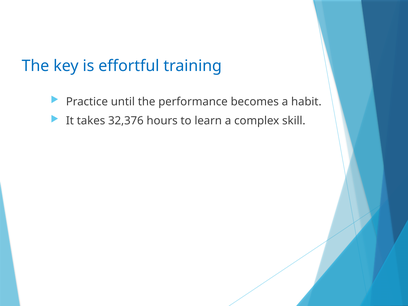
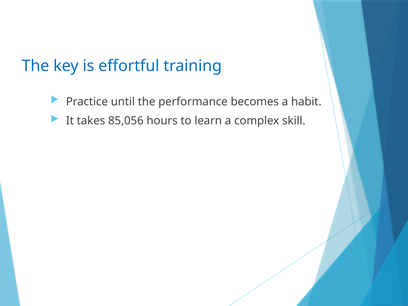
32,376: 32,376 -> 85,056 (126, 121)
